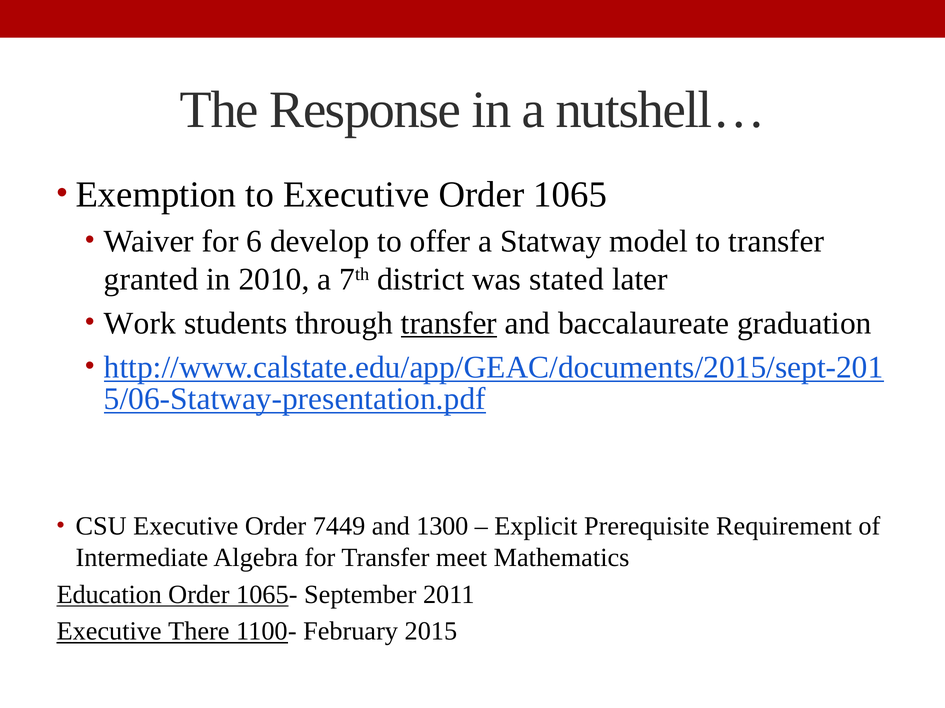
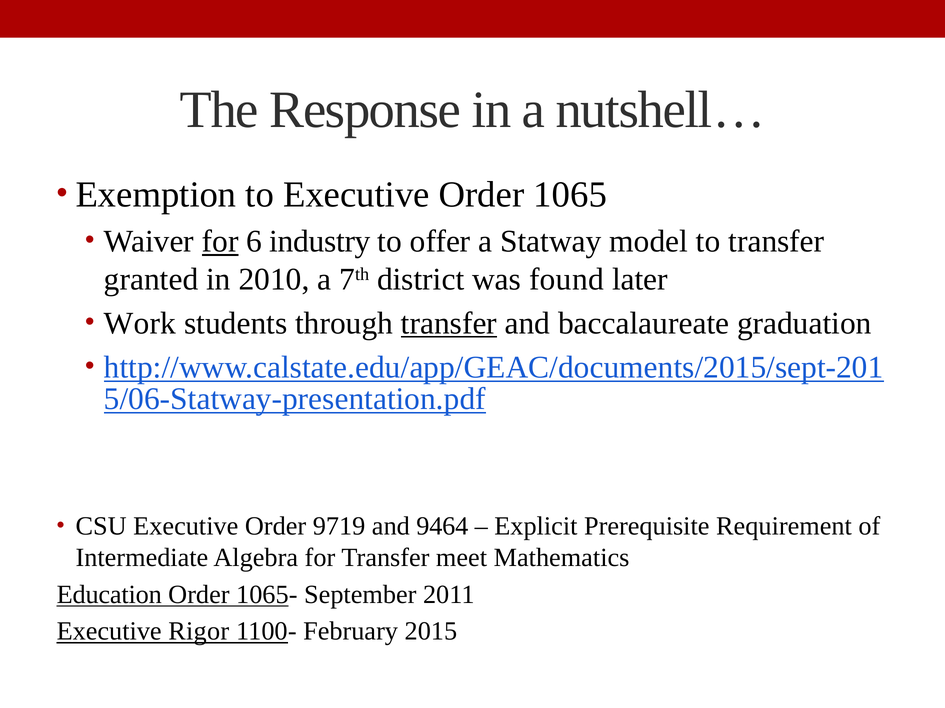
for underline: none -> present (220, 242)
develop: develop -> industry (320, 242)
stated: stated -> found (566, 279)
7449: 7449 -> 9719 (339, 527)
1300: 1300 -> 9464 (442, 527)
There: There -> Rigor (199, 632)
